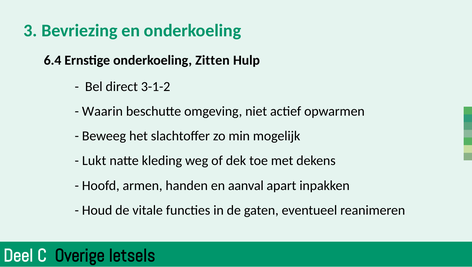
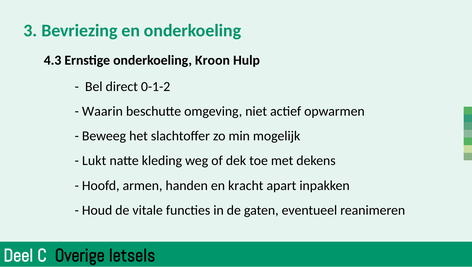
6.4: 6.4 -> 4.3 (53, 60)
Zitten: Zitten -> Kroon (213, 60)
3-1-2: 3-1-2 -> 0-1-2 (156, 86)
aanval: aanval -> kracht (246, 185)
